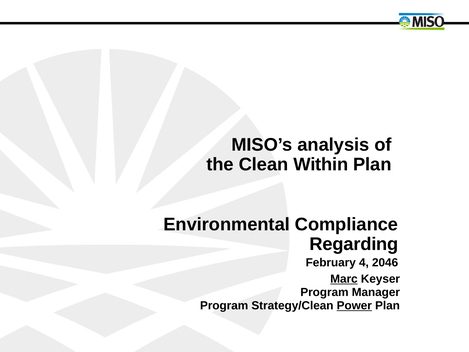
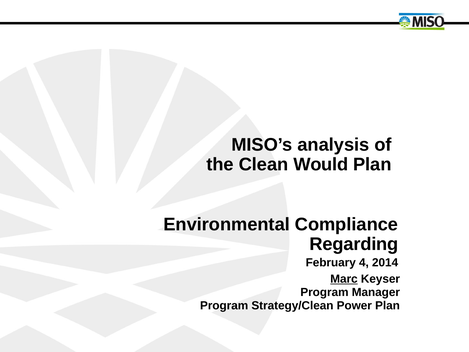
Within: Within -> Would (321, 164)
2046: 2046 -> 2014 (385, 263)
Power underline: present -> none (354, 306)
